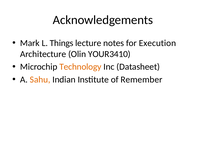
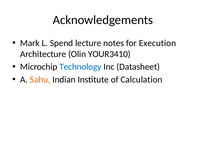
Things: Things -> Spend (62, 43)
Technology colour: orange -> blue (80, 67)
Remember: Remember -> Calculation (141, 80)
